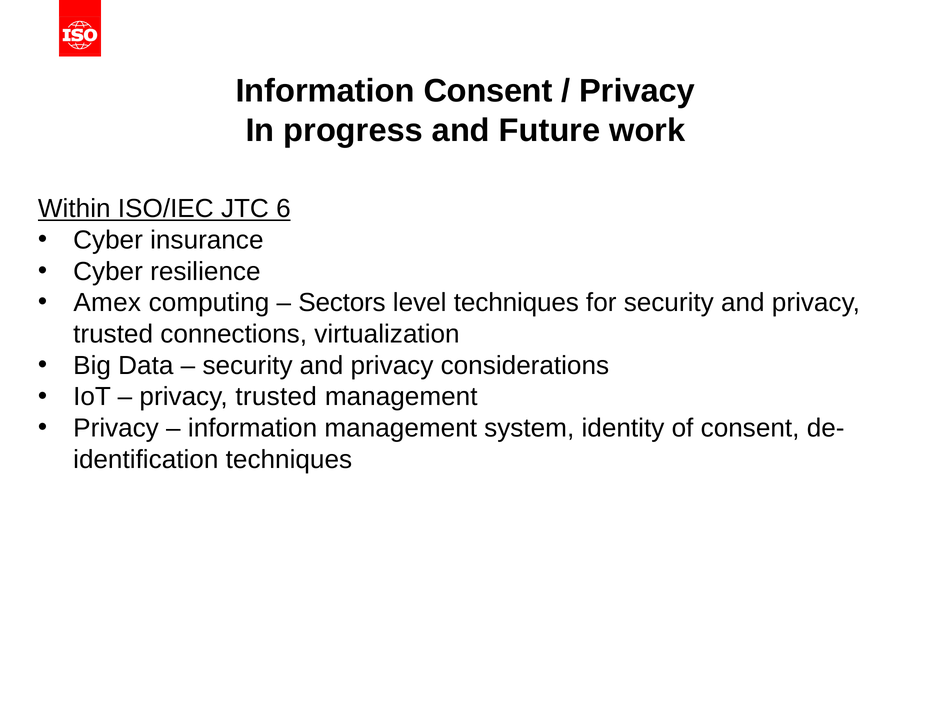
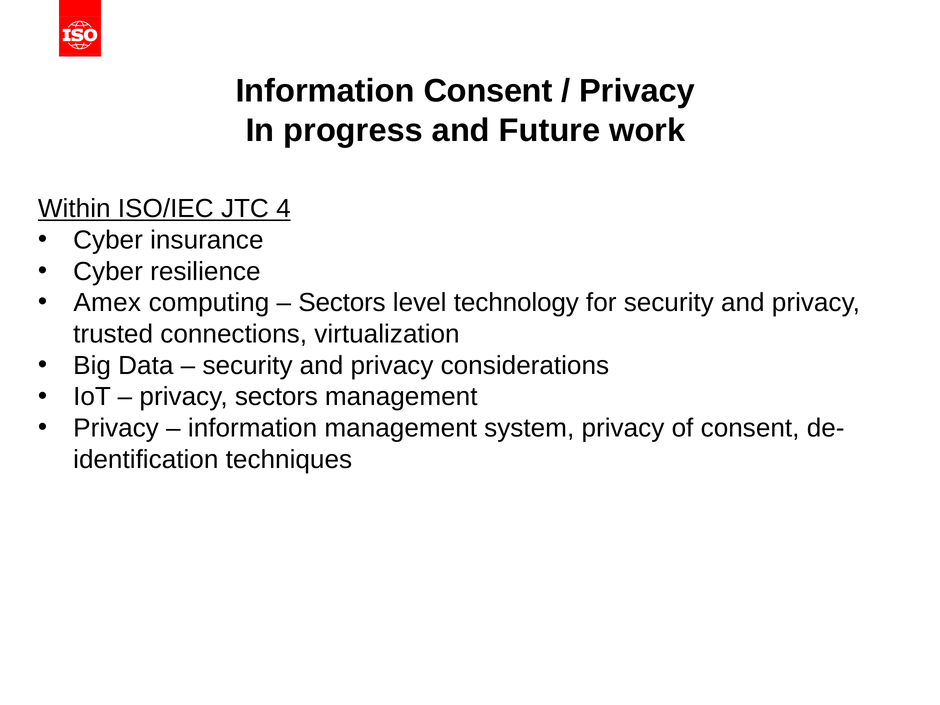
6: 6 -> 4 (283, 209)
level techniques: techniques -> technology (516, 303)
trusted: trusted -> sectors (276, 397)
system identity: identity -> privacy (623, 428)
